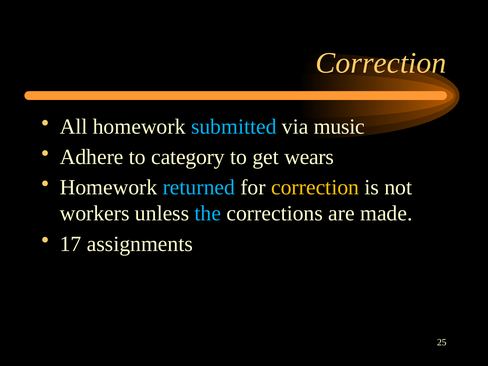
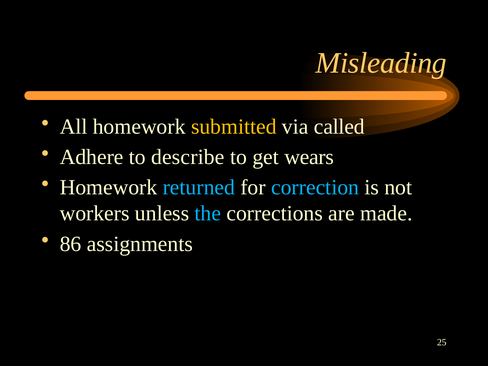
Correction: Correction -> Misleading (381, 63)
submitted colour: light blue -> yellow (234, 127)
music: music -> called (339, 127)
category: category -> describe (188, 157)
correction colour: yellow -> light blue (315, 187)
17: 17 -> 86 (71, 244)
